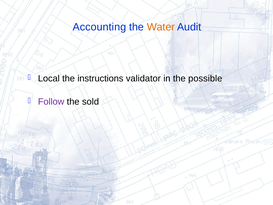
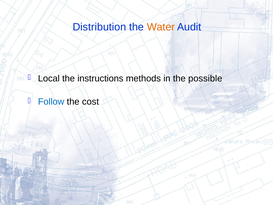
Accounting: Accounting -> Distribution (99, 27)
validator: validator -> methods (143, 78)
Follow colour: purple -> blue (51, 102)
sold: sold -> cost (91, 102)
